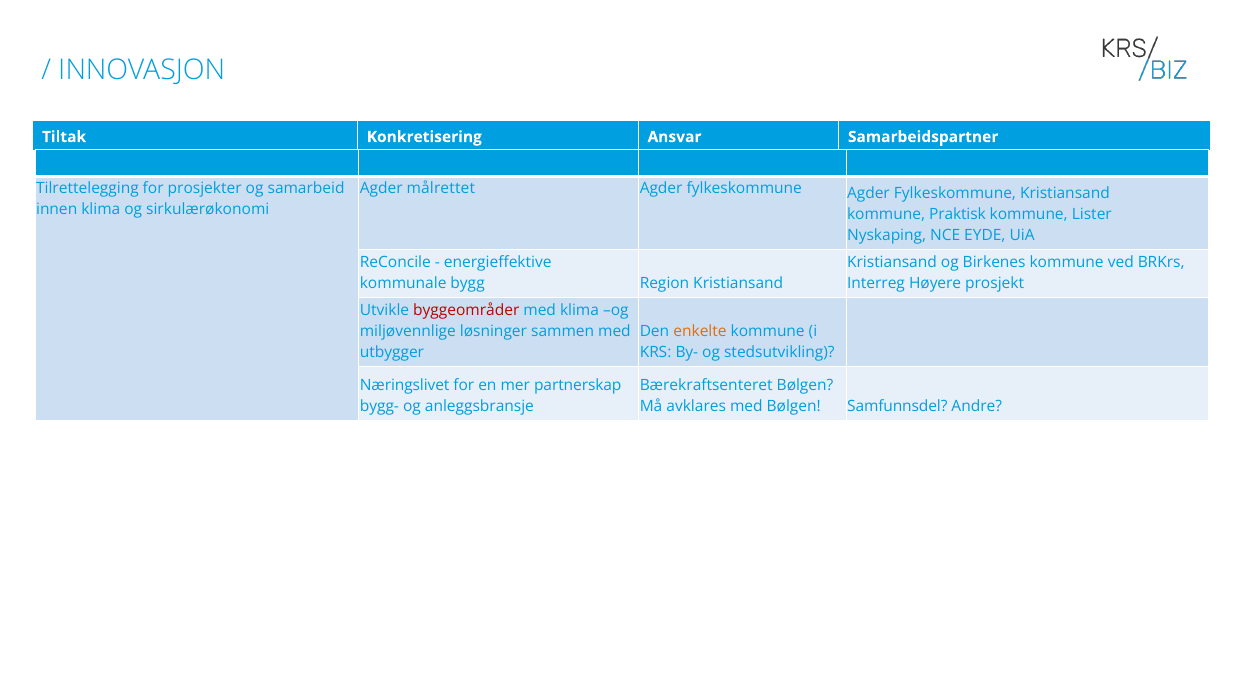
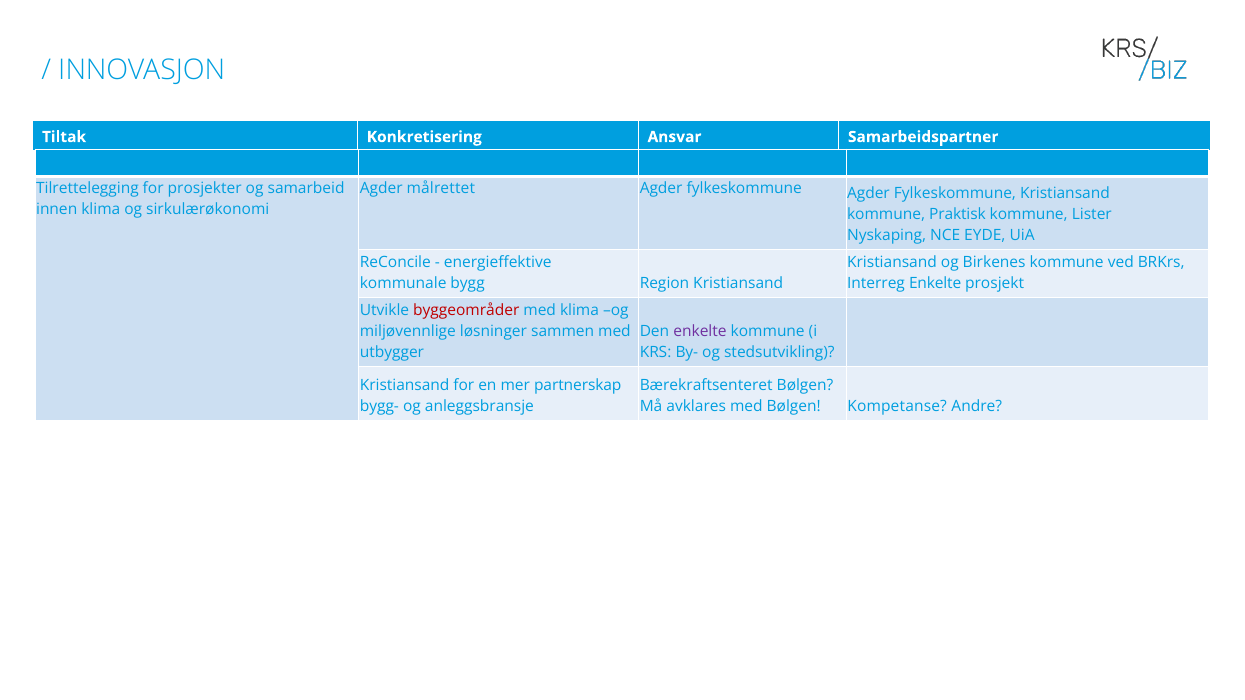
Interreg Høyere: Høyere -> Enkelte (935, 283)
enkelte colour: orange -> purple (700, 331)
Næringslivet: Næringslivet -> Kristiansand (405, 386)
Samfunnsdel: Samfunnsdel -> Kompetanse (897, 407)
